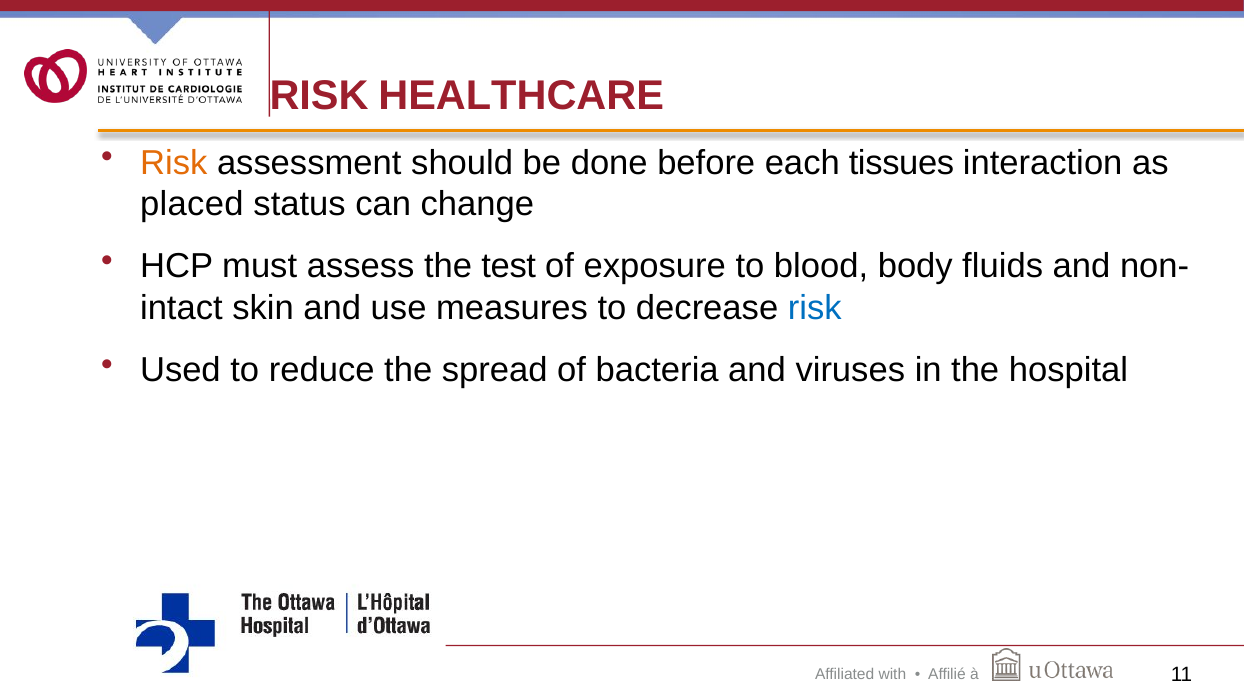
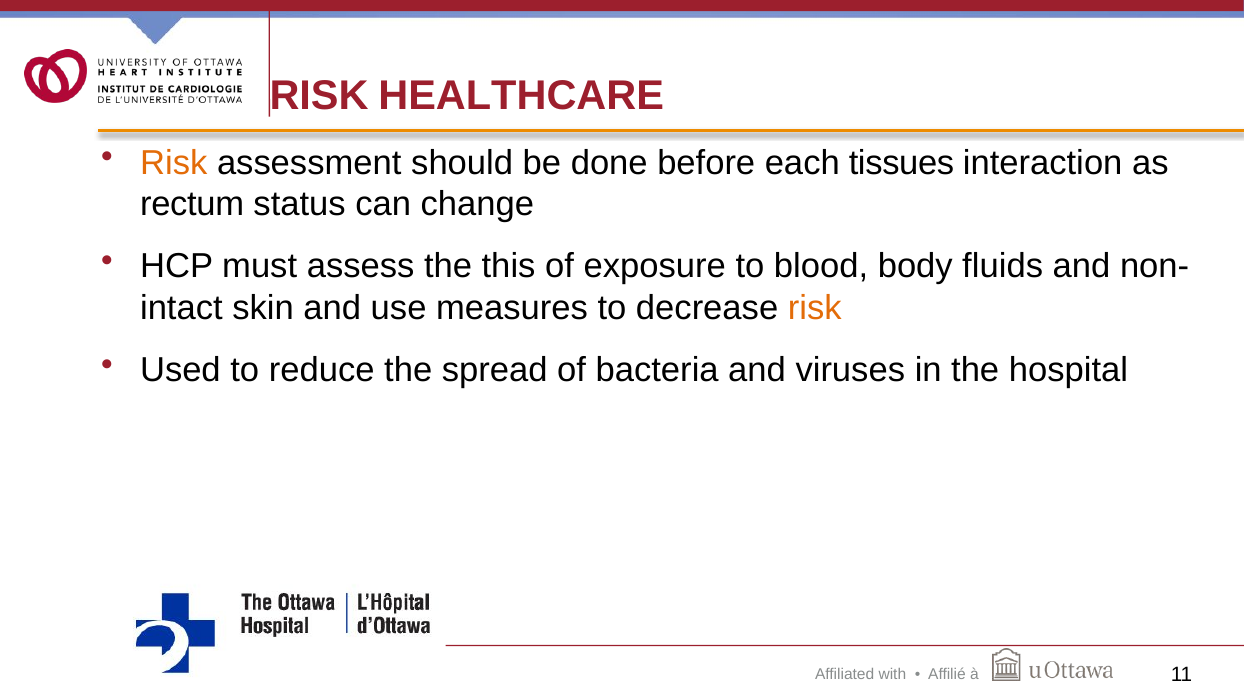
placed: placed -> rectum (192, 204)
test: test -> this (509, 266)
risk colour: blue -> orange (815, 308)
